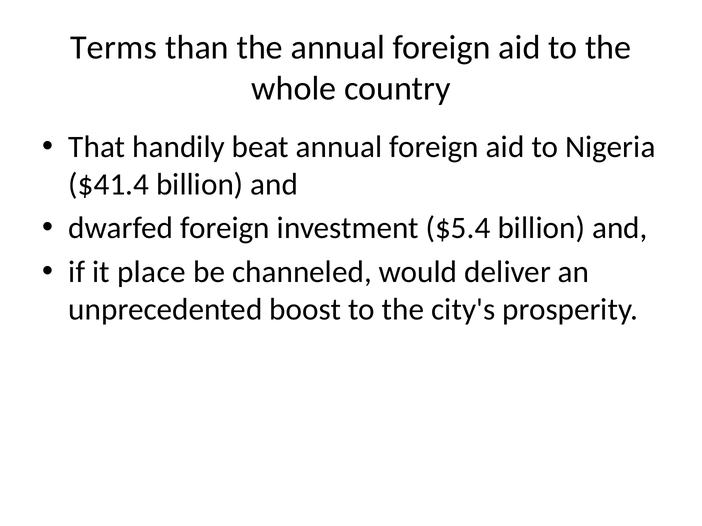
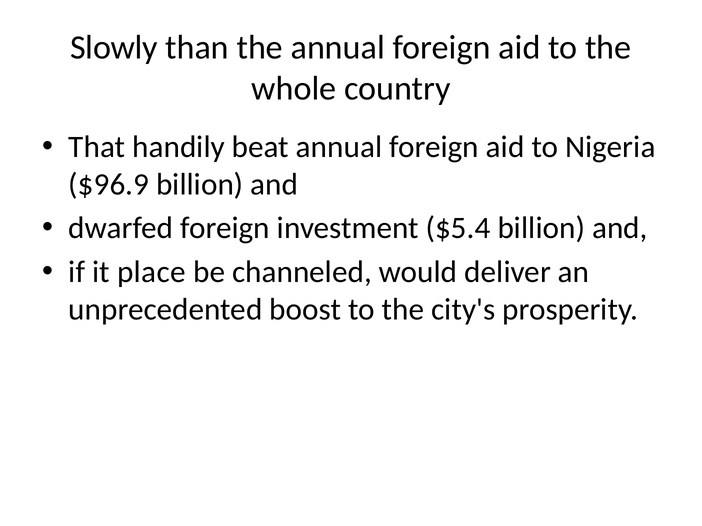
Terms: Terms -> Slowly (114, 47)
$41.4: $41.4 -> $96.9 (109, 185)
